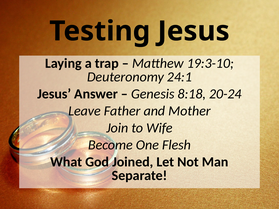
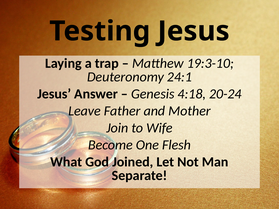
8:18: 8:18 -> 4:18 (192, 94)
